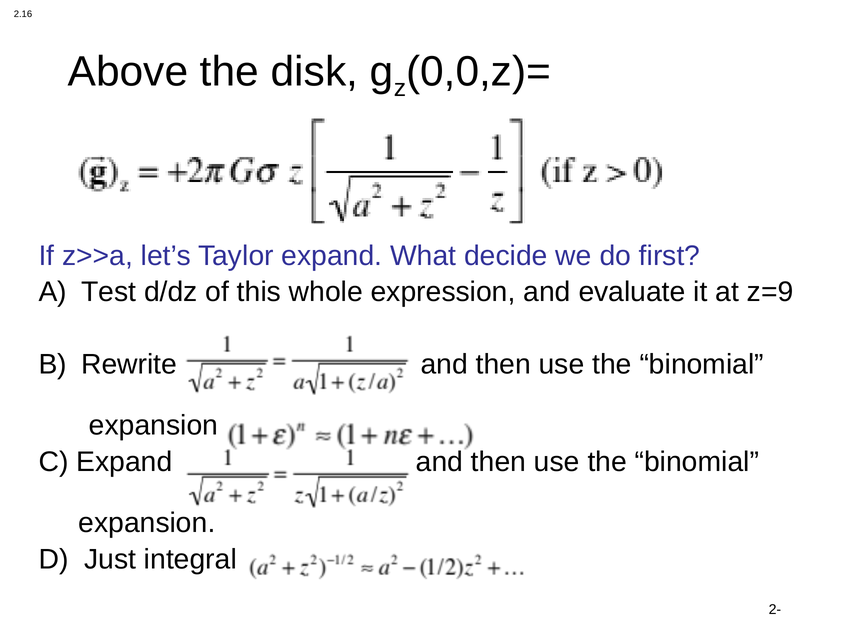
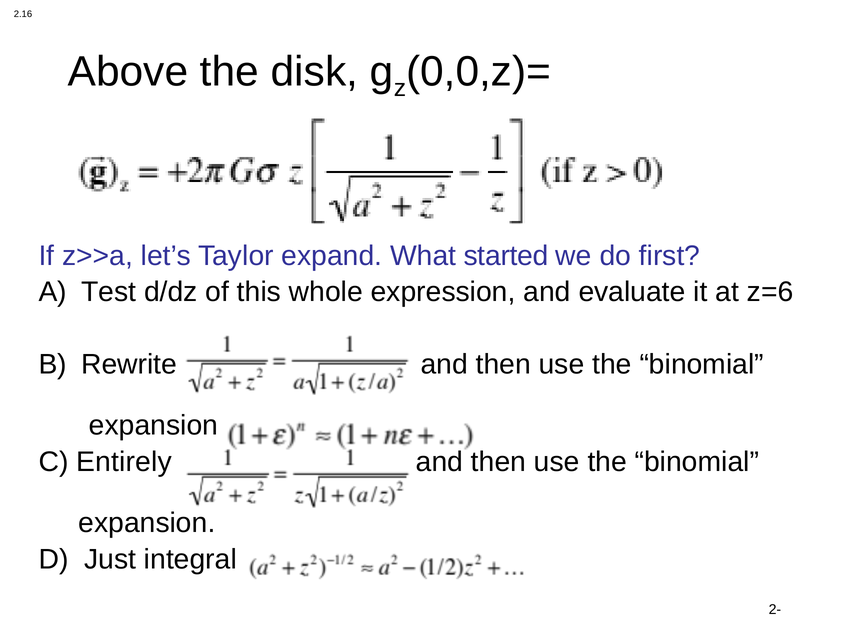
decide: decide -> started (506, 256)
z=9: z=9 -> z=6 (770, 292)
C Expand: Expand -> Entirely (124, 462)
